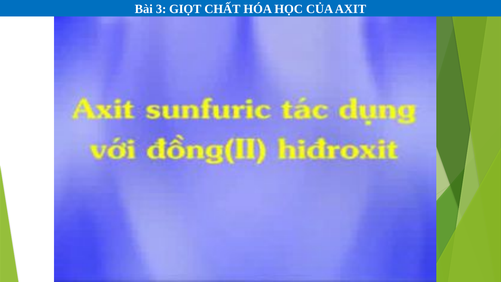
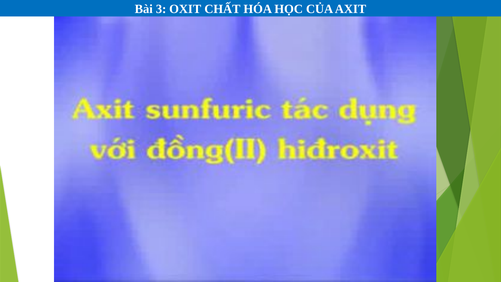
GIỌT: GIỌT -> OXIT (185, 9)
